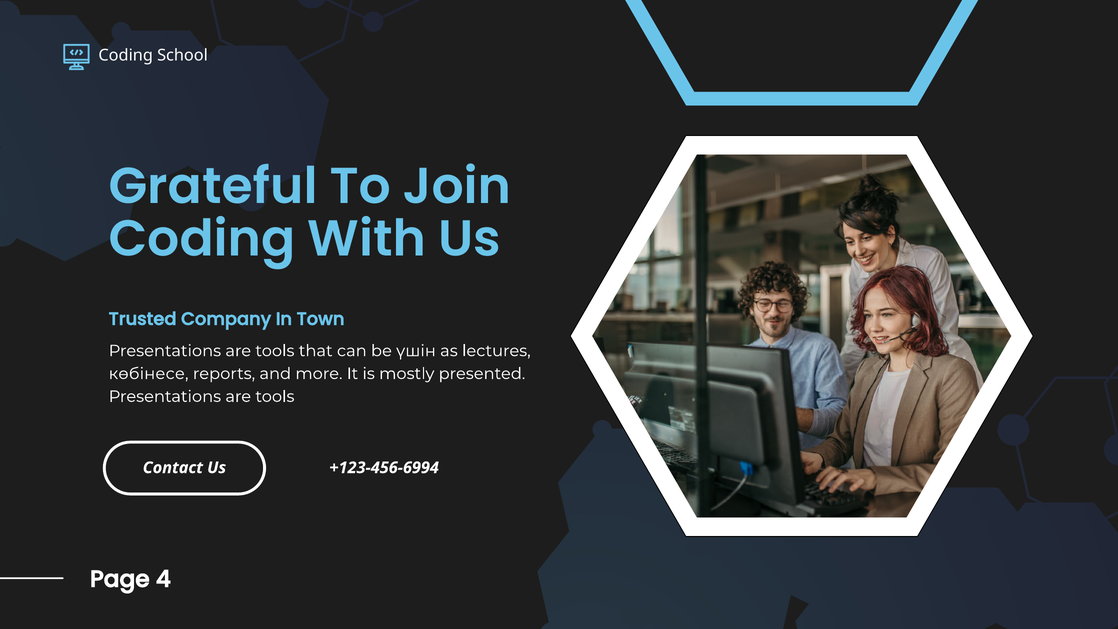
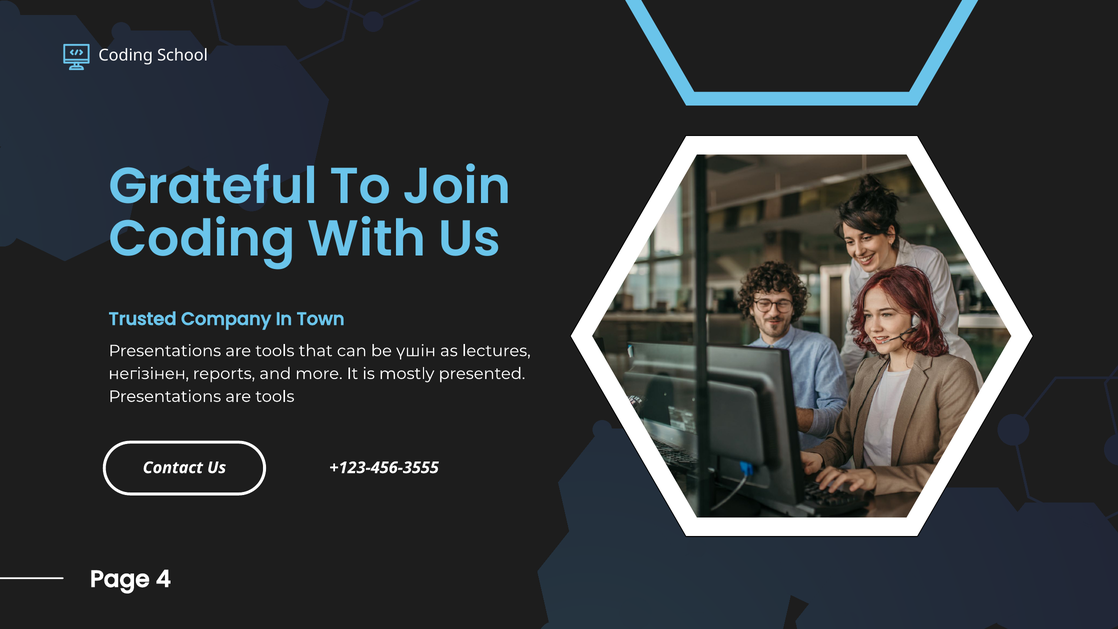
көбінесе: көбінесе -> негізінен (149, 374)
+123-456-6994: +123-456-6994 -> +123-456-3555 (384, 468)
